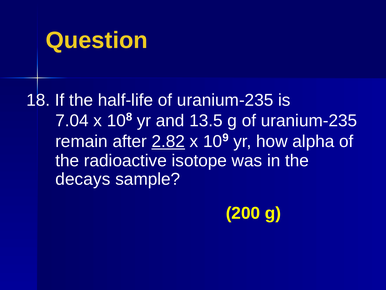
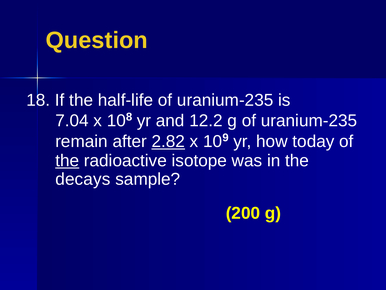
13.5: 13.5 -> 12.2 (206, 120)
alpha: alpha -> today (313, 141)
the underline: none -> present (67, 160)
